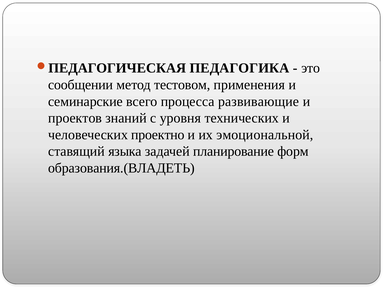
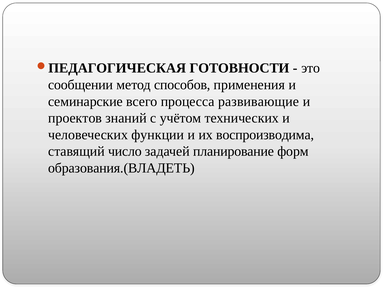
ПЕДАГОГИКА: ПЕДАГОГИКА -> ГОТОВНОСТИ (239, 68)
тестовом: тестовом -> способов (182, 85)
уровня: уровня -> учётом (180, 118)
проектно: проектно -> функции (158, 134)
эмоциональной: эмоциональной -> воспроизводима (265, 134)
языка: языка -> число (125, 151)
